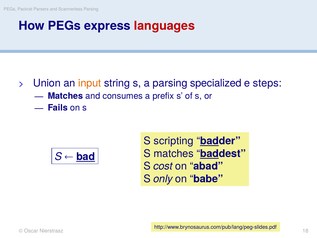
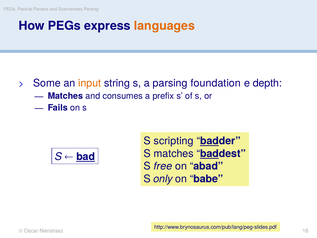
languages colour: red -> orange (164, 26)
Union: Union -> Some (47, 83)
specialized: specialized -> foundation (216, 83)
steps: steps -> depth (267, 83)
cost: cost -> free (163, 166)
